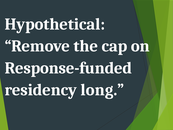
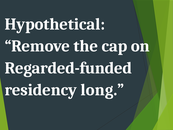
Response-funded: Response-funded -> Regarded-funded (68, 68)
